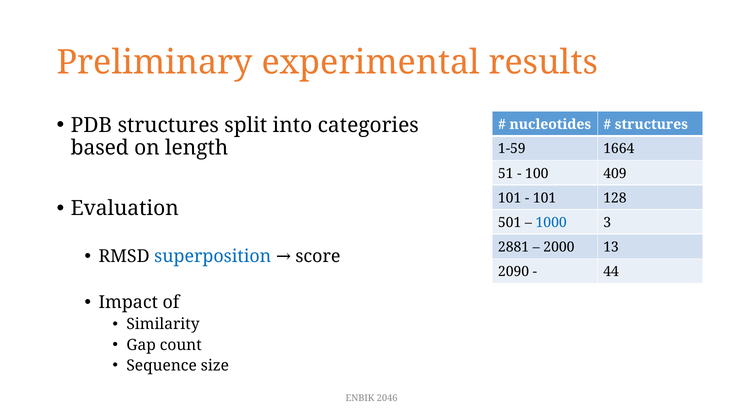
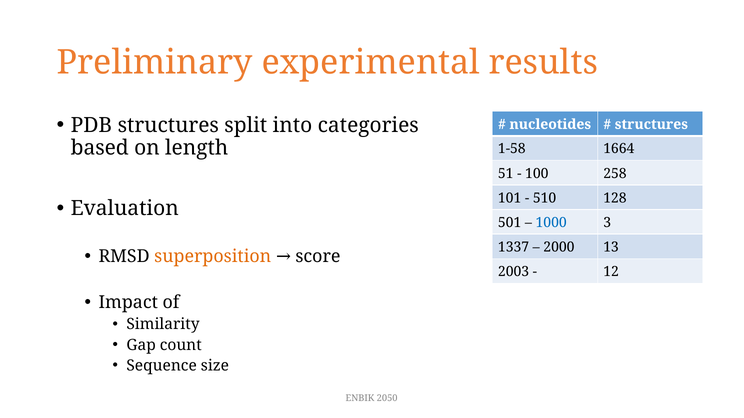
1-59: 1-59 -> 1-58 (512, 149)
409: 409 -> 258 (615, 174)
101: 101 -> 510 (545, 198)
2881: 2881 -> 1337 (514, 247)
superposition colour: blue -> orange (213, 257)
2090: 2090 -> 2003 (514, 272)
44: 44 -> 12 (611, 272)
2046: 2046 -> 2050 (387, 399)
